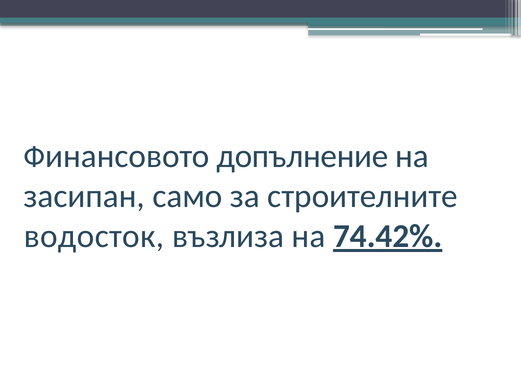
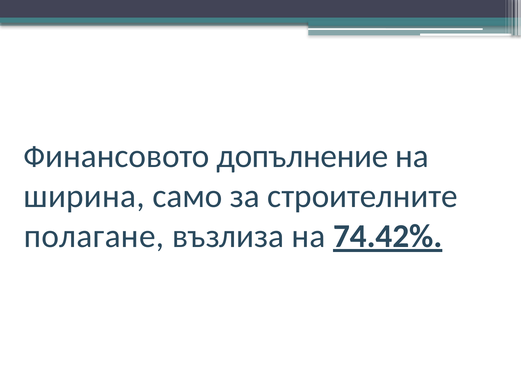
засипан: засипан -> ширина (84, 196)
водосток: водосток -> полагане (94, 236)
